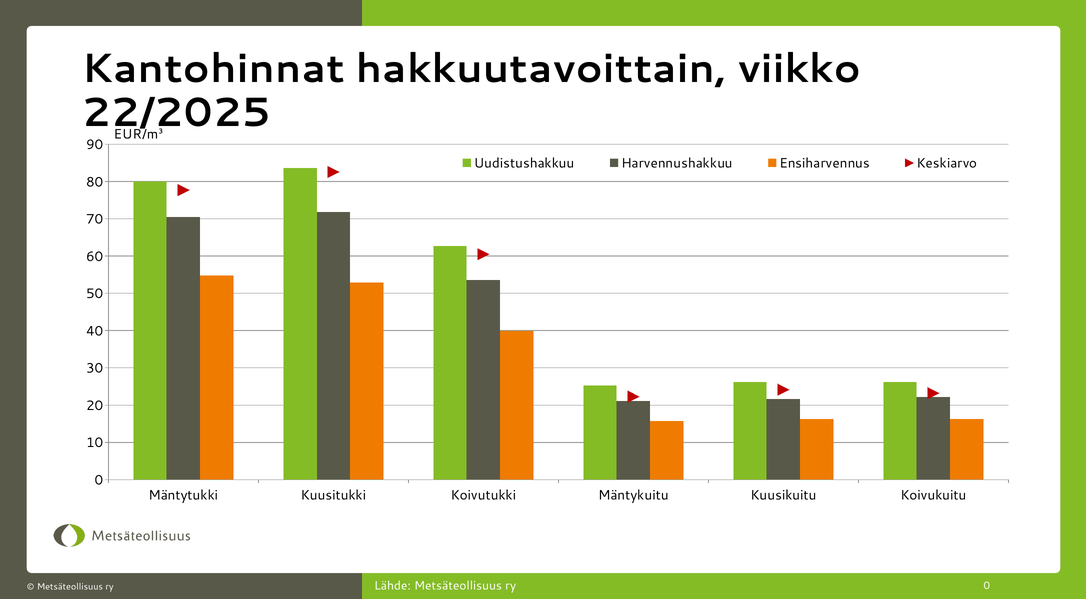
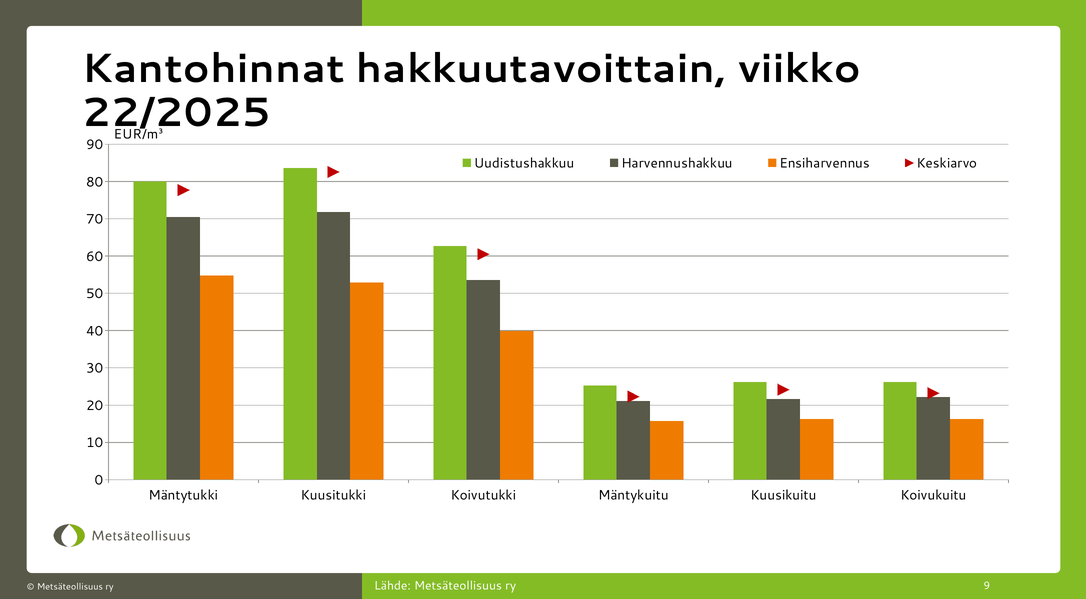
ry 0: 0 -> 9 (987, 585)
